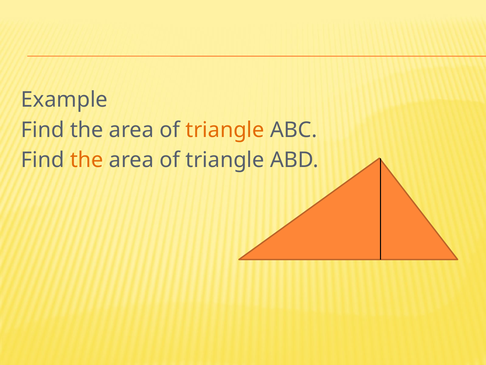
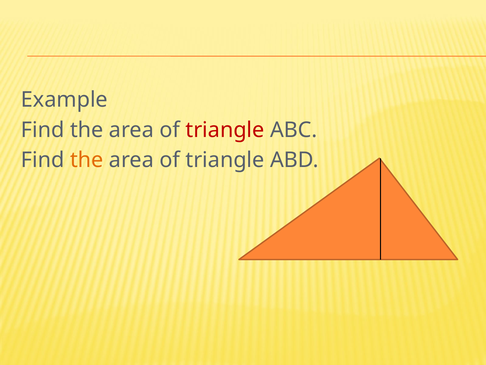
triangle colour: orange -> red (225, 130)
